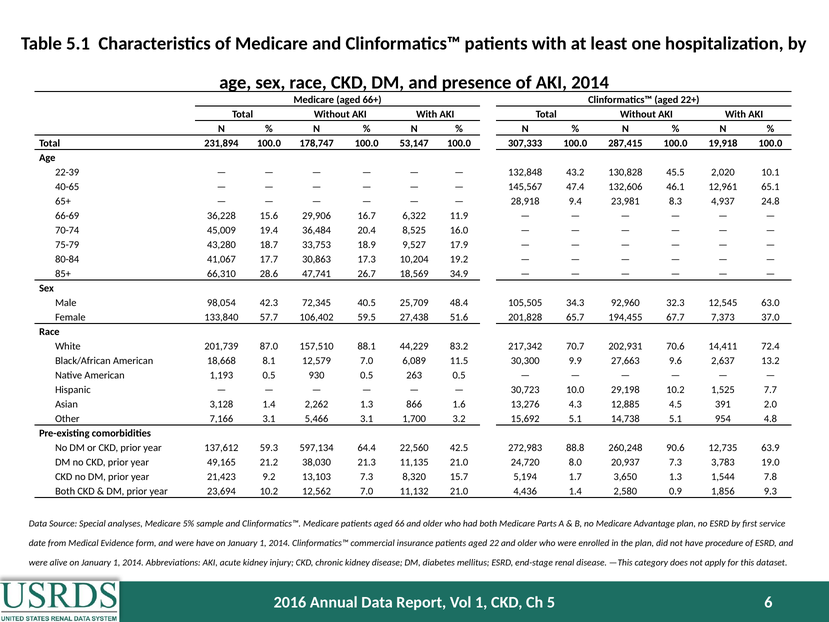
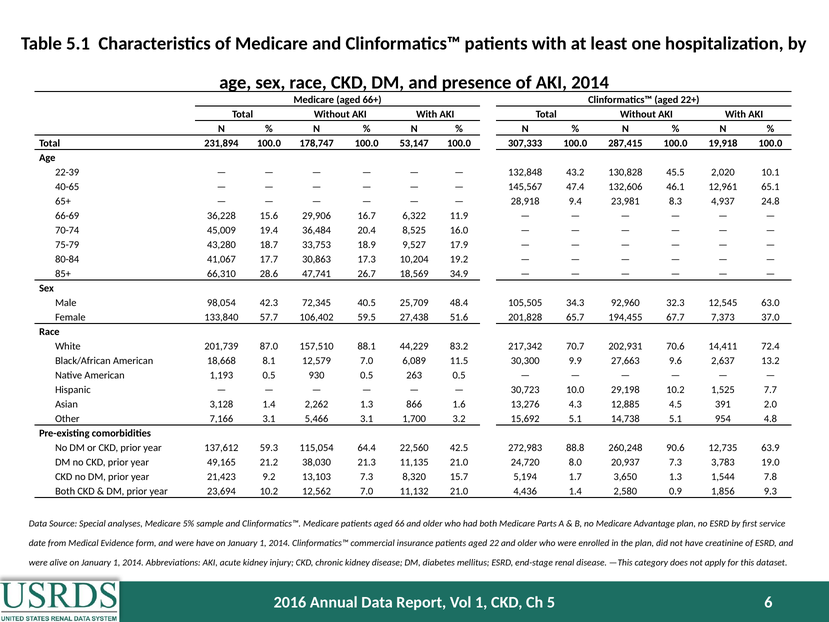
597,134: 597,134 -> 115,054 (317, 448)
procedure: procedure -> creatinine (724, 543)
